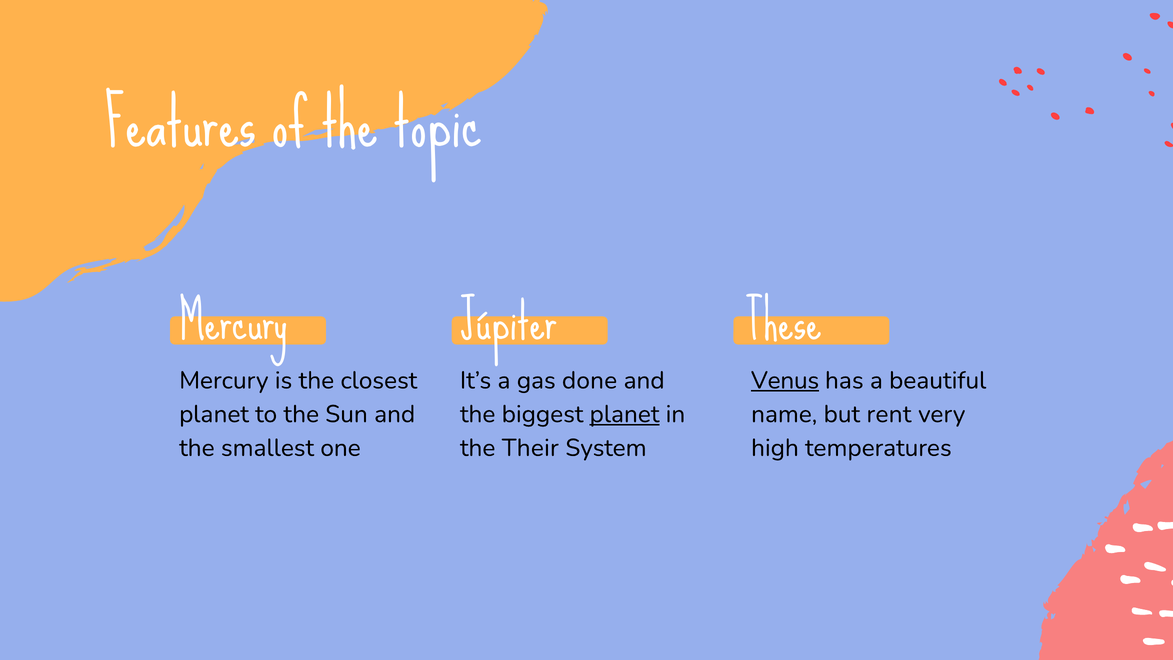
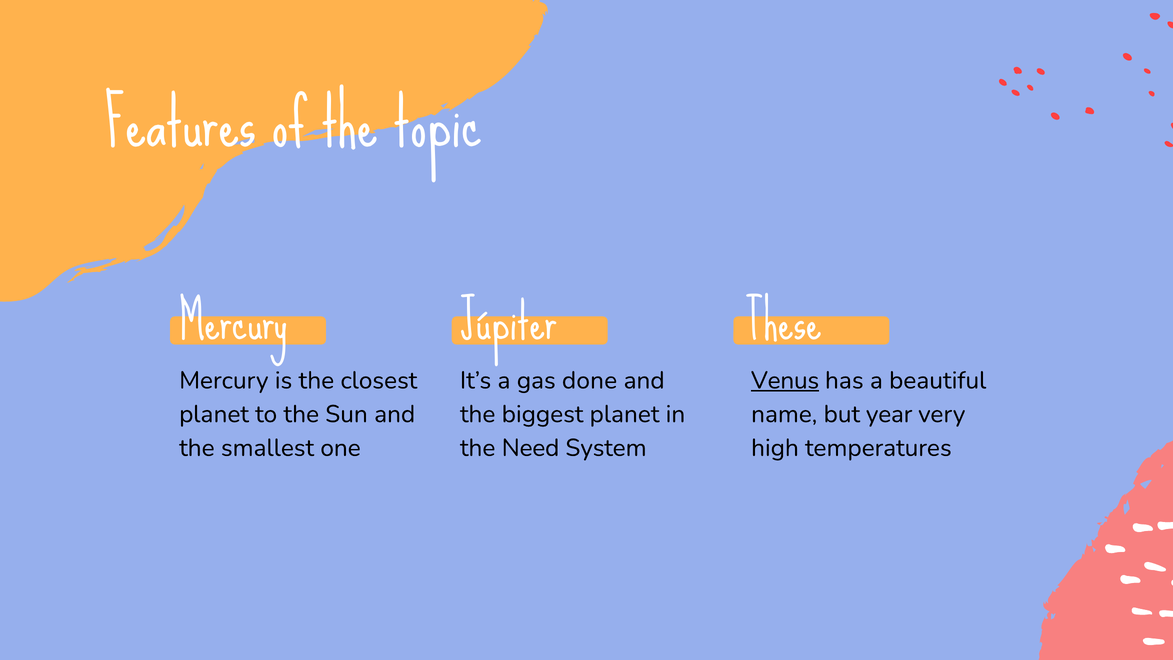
planet underline: present -> none (624, 414)
rent: rent -> year (889, 414)
Their: Their -> Need (531, 448)
